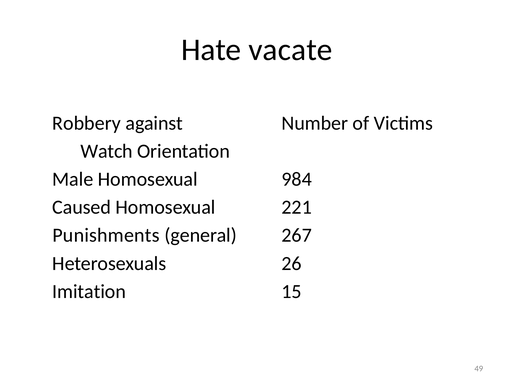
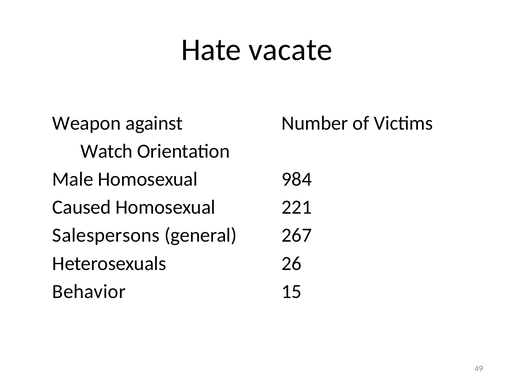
Robbery: Robbery -> Weapon (87, 123)
Punishments: Punishments -> Salespersons (106, 235)
Imitation: Imitation -> Behavior (89, 291)
